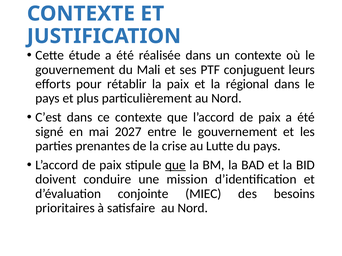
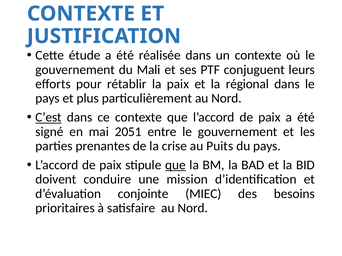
C’est underline: none -> present (49, 118)
2027: 2027 -> 2051 (128, 132)
Lutte: Lutte -> Puits (220, 146)
